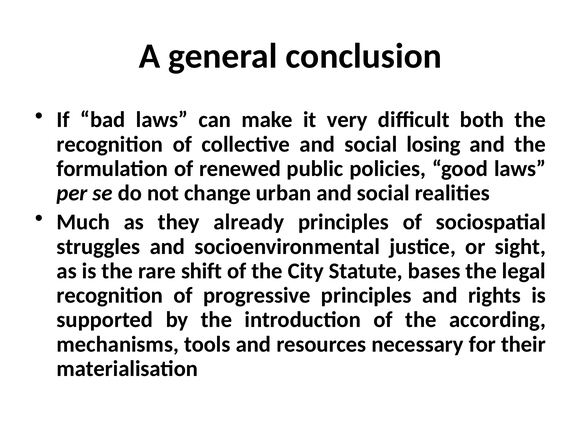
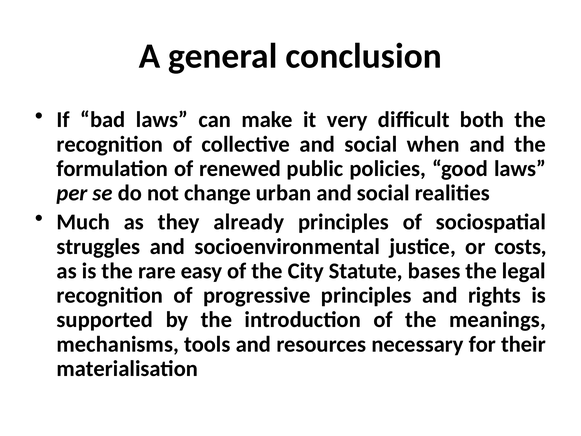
losing: losing -> when (433, 144)
sight: sight -> costs (521, 246)
shift: shift -> easy (202, 271)
according: according -> meanings (497, 320)
